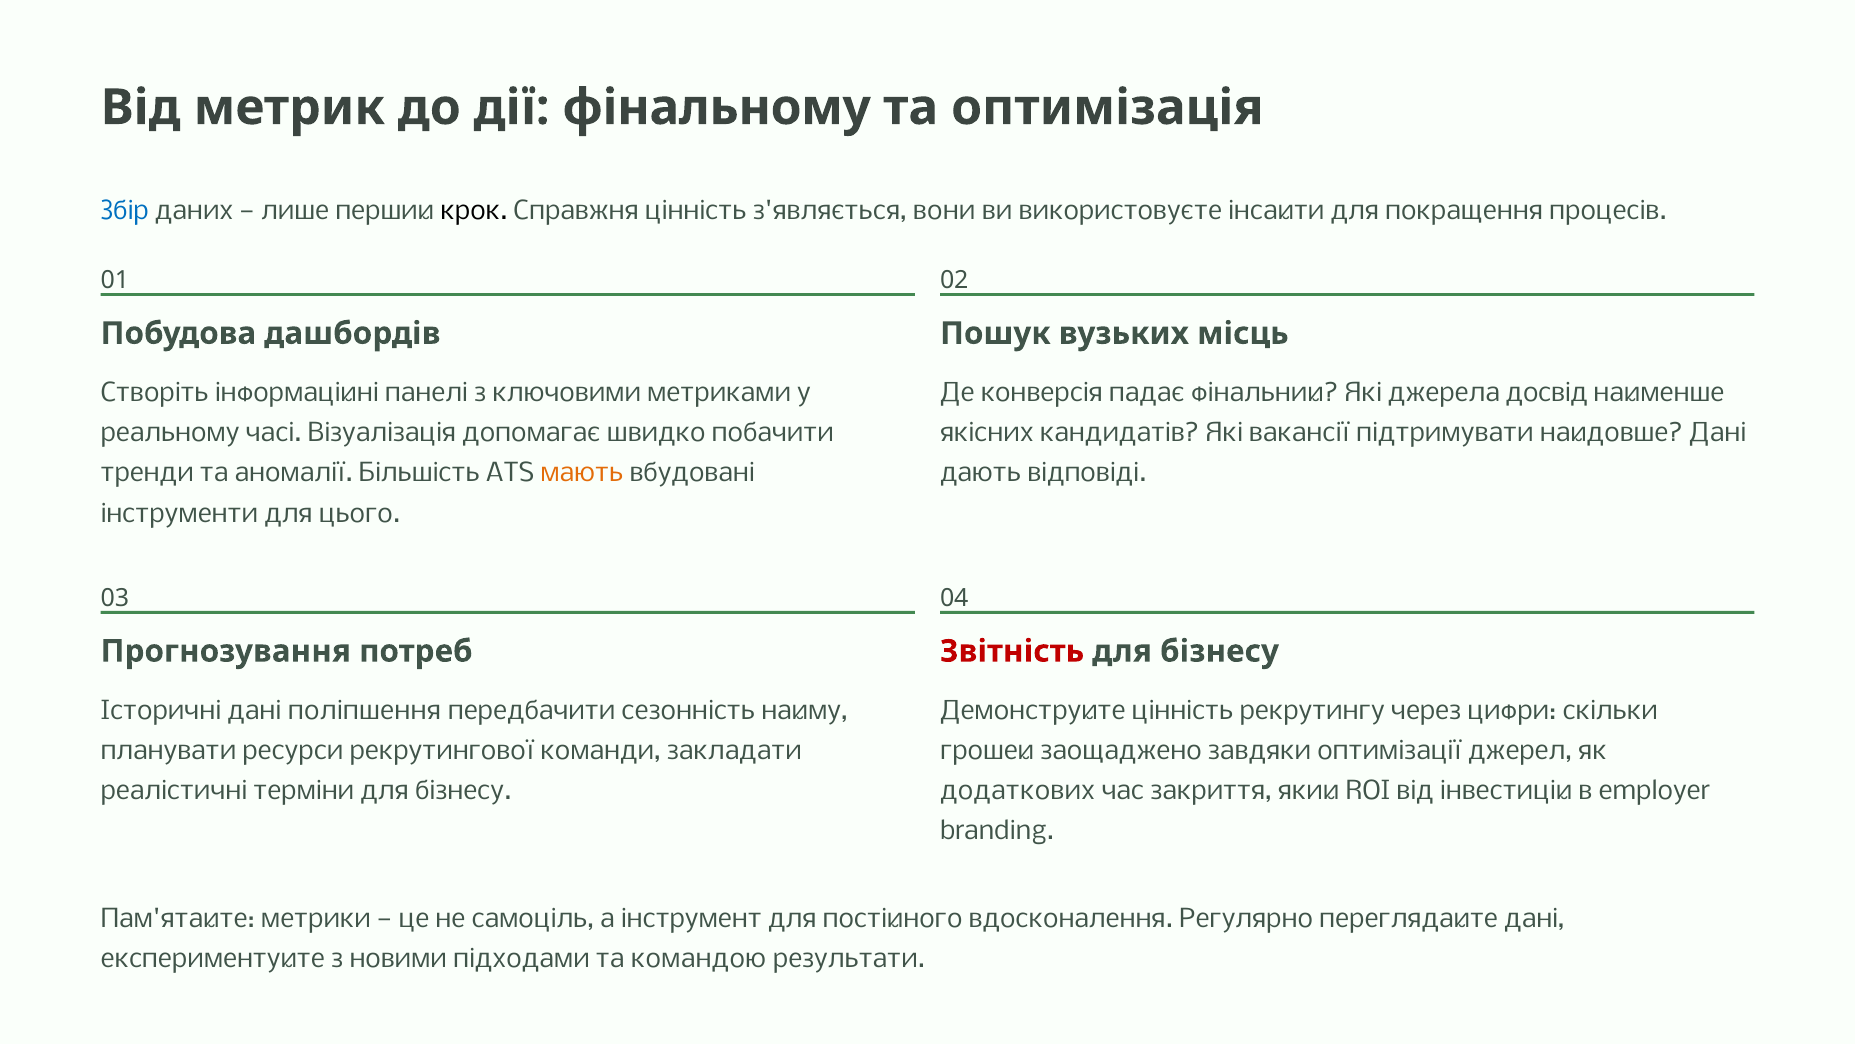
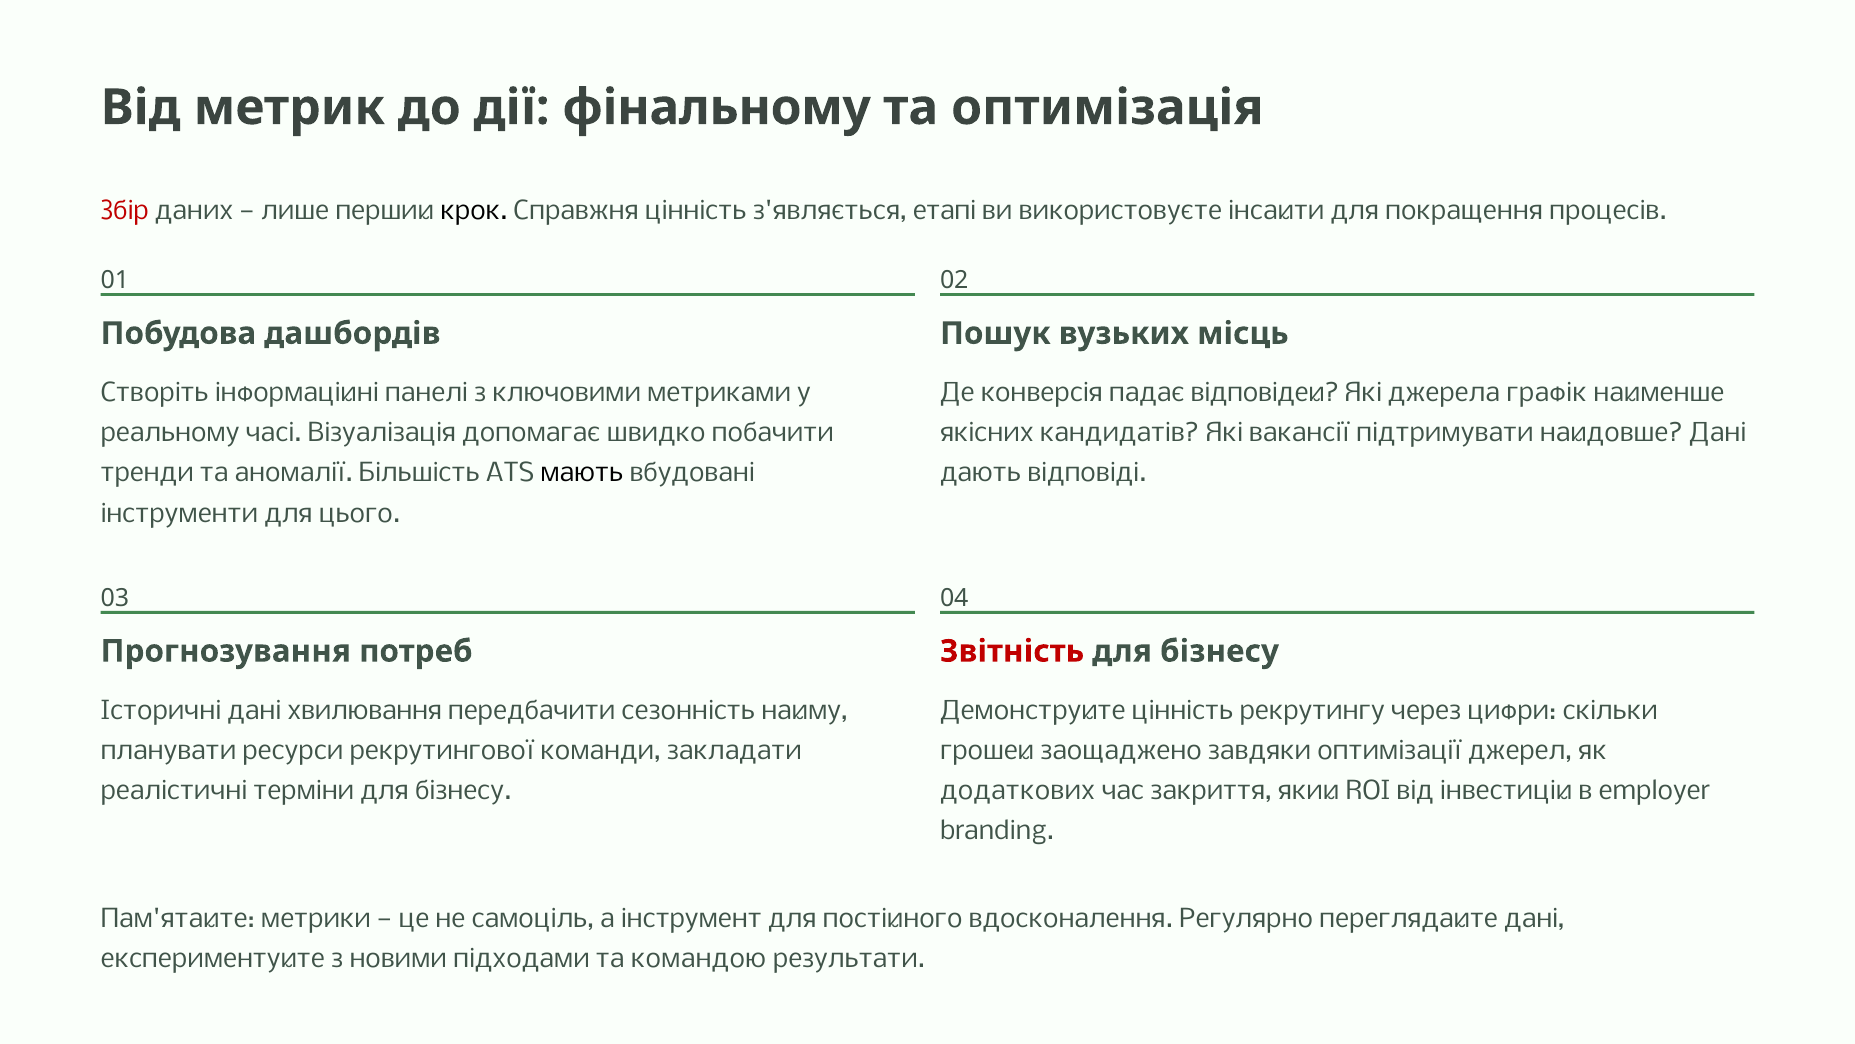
Збір colour: blue -> red (125, 211)
вони: вони -> етапі (944, 211)
фінальний: фінальний -> відповідей (1265, 393)
досвід: досвід -> графік (1547, 393)
мають colour: orange -> black (582, 473)
поліпшення: поліпшення -> хвилювання (365, 710)
